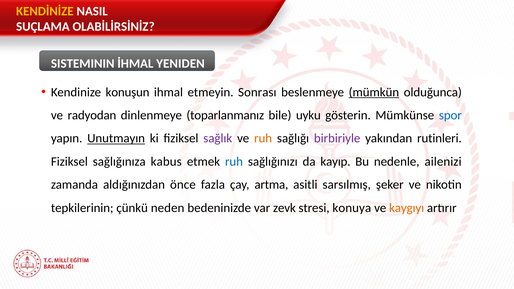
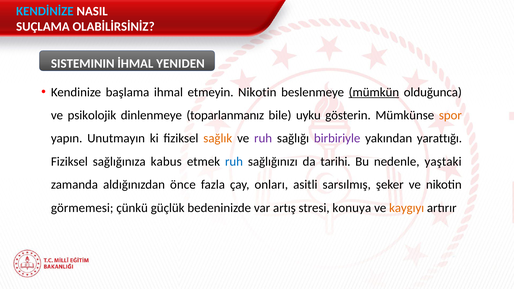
KENDİNİZE colour: yellow -> light blue (45, 11)
konuşun: konuşun -> başlama (127, 92)
etmeyin Sonrası: Sonrası -> Nikotin (257, 92)
radyodan: radyodan -> psikolojik (92, 115)
spor colour: blue -> orange (450, 115)
Unutmayın underline: present -> none (116, 138)
sağlık colour: purple -> orange (218, 138)
ruh colour: orange -> purple (263, 138)
rutinleri: rutinleri -> yarattığı (439, 138)
kayıp: kayıp -> tarihi (335, 162)
ailenizi: ailenizi -> yaştaki (443, 162)
artma: artma -> onları (271, 185)
tepkilerinin: tepkilerinin -> görmemesi (82, 208)
neden: neden -> güçlük (168, 208)
zevk: zevk -> artış (284, 208)
